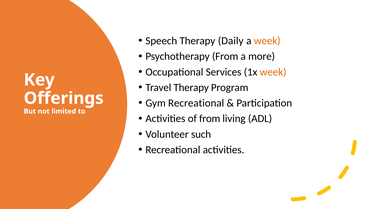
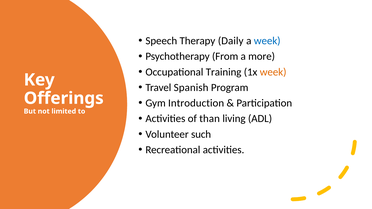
week colour: orange -> blue (267, 41)
Services: Services -> Training (224, 72)
Travel Therapy: Therapy -> Spanish (191, 88)
Gym Recreational: Recreational -> Introduction (196, 103)
of from: from -> than (210, 119)
